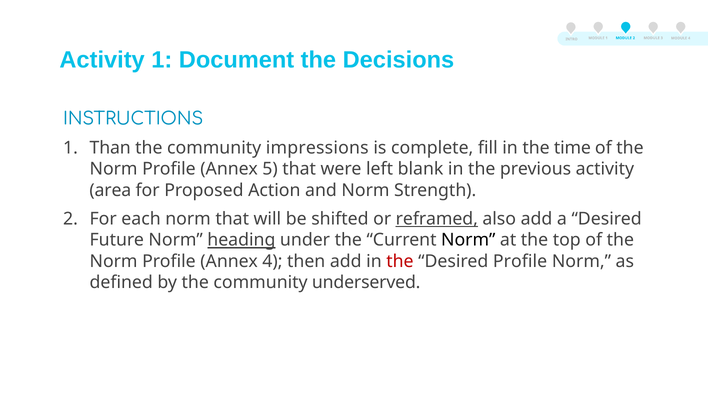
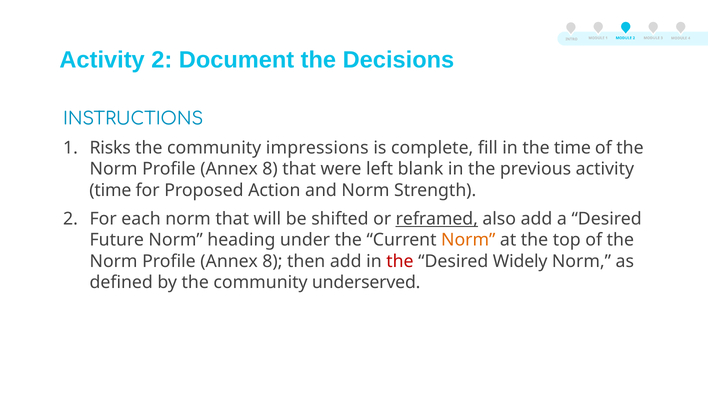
Activity 1: 1 -> 2 (162, 60)
Than: Than -> Risks (110, 148)
5: 5 -> 8 (270, 169)
area: area -> time (110, 190)
heading underline: present -> none (241, 240)
Norm colour: black -> orange (468, 240)
4: 4 -> 8 (272, 262)
Desired Profile: Profile -> Widely (520, 262)
